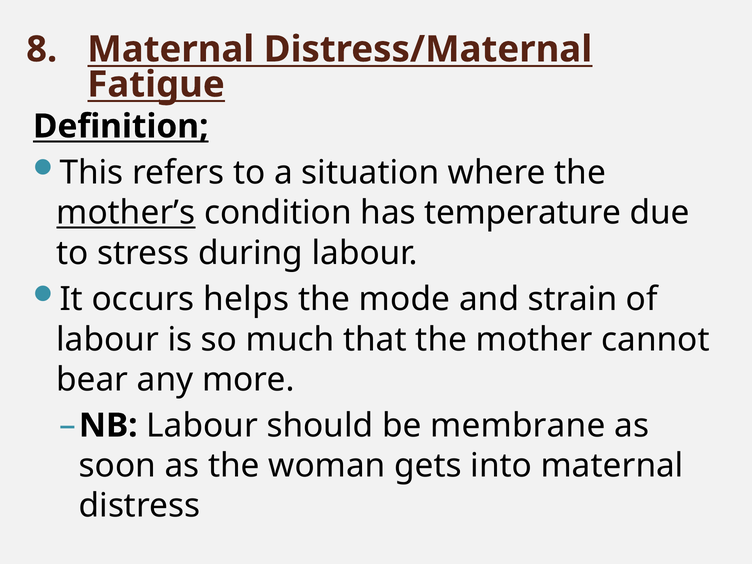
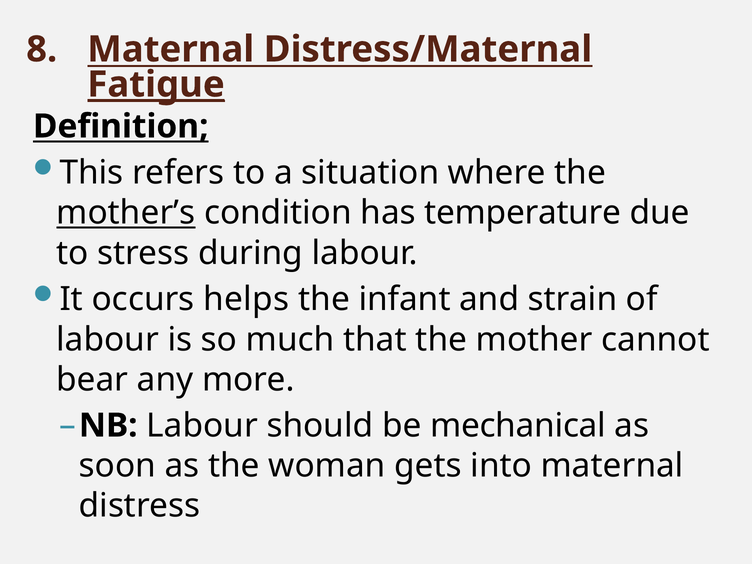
Fatigue underline: none -> present (156, 84)
mode: mode -> infant (405, 299)
membrane: membrane -> mechanical (518, 425)
